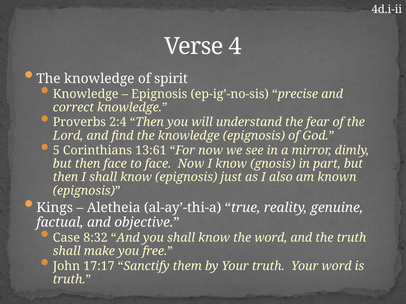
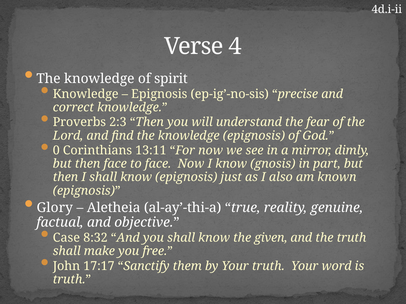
2:4: 2:4 -> 2:3 (118, 122)
5: 5 -> 0 (56, 151)
13:61: 13:61 -> 13:11 (151, 151)
Kings: Kings -> Glory (55, 208)
the word: word -> given (271, 238)
